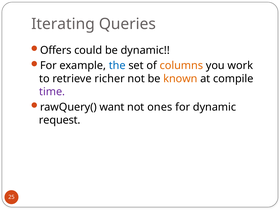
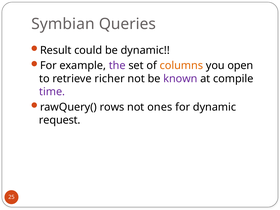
Iterating: Iterating -> Symbian (63, 24)
Offers: Offers -> Result (56, 50)
the colour: blue -> purple (117, 66)
work: work -> open (240, 66)
known colour: orange -> purple (180, 79)
want: want -> rows (112, 107)
